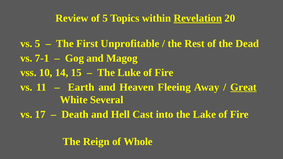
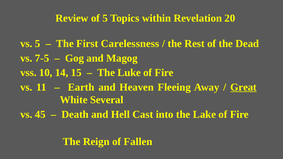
Revelation underline: present -> none (198, 18)
Unprofitable: Unprofitable -> Carelessness (130, 44)
7-1: 7-1 -> 7-5 (42, 58)
17: 17 -> 45 (40, 114)
Whole: Whole -> Fallen (138, 142)
